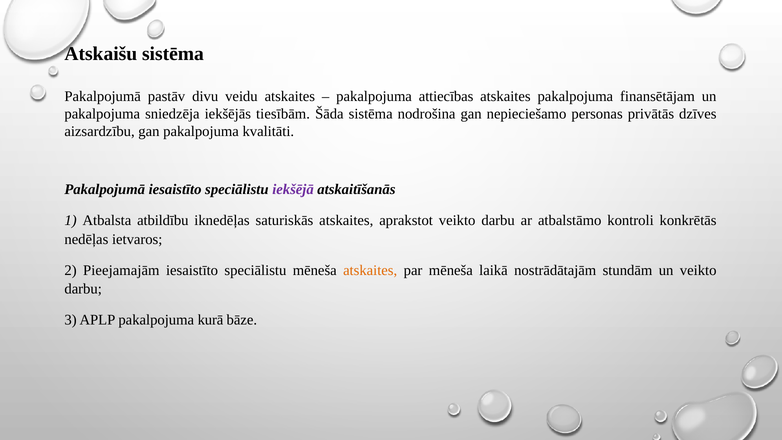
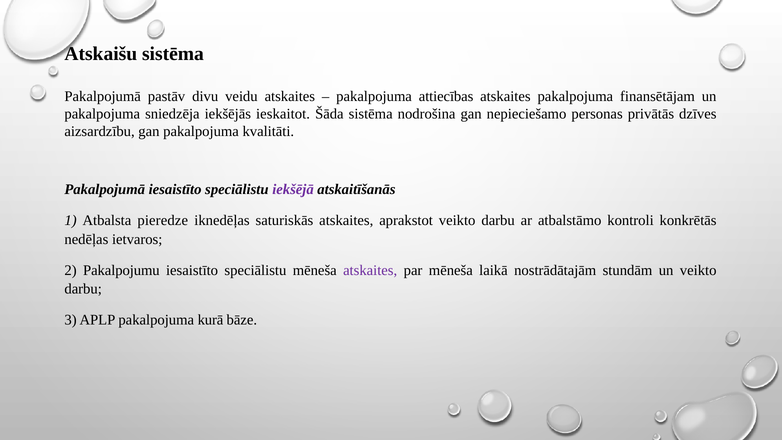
tiesībām: tiesībām -> ieskaitot (283, 114)
atbildību: atbildību -> pieredze (163, 221)
Pieejamajām: Pieejamajām -> Pakalpojumu (121, 270)
atskaites colour: orange -> purple (370, 270)
